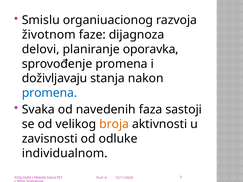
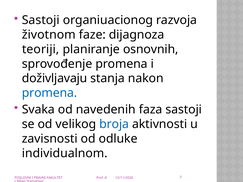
Smislu: Smislu -> Sastoji (41, 20)
delovi: delovi -> teoriji (41, 49)
oporavka: oporavka -> osnovnih (151, 49)
broja colour: orange -> blue (114, 124)
